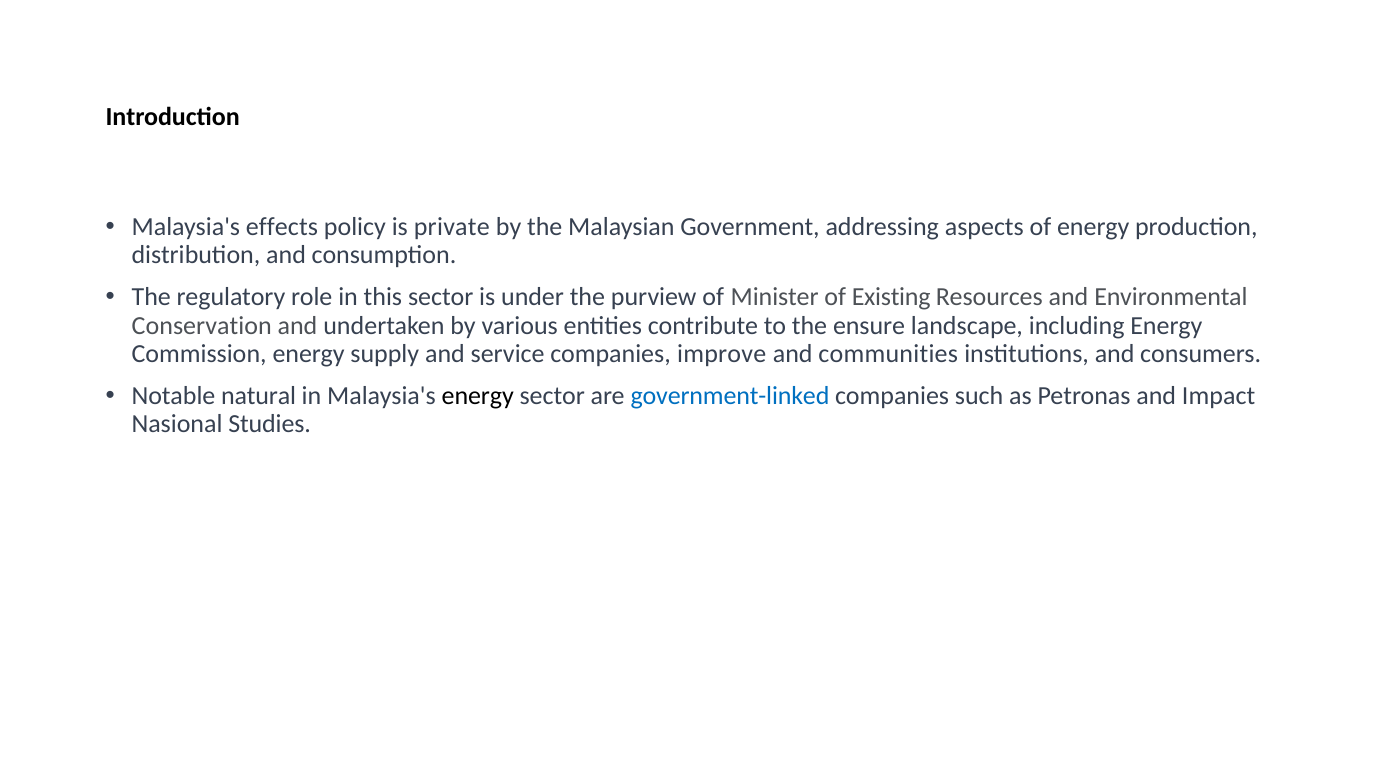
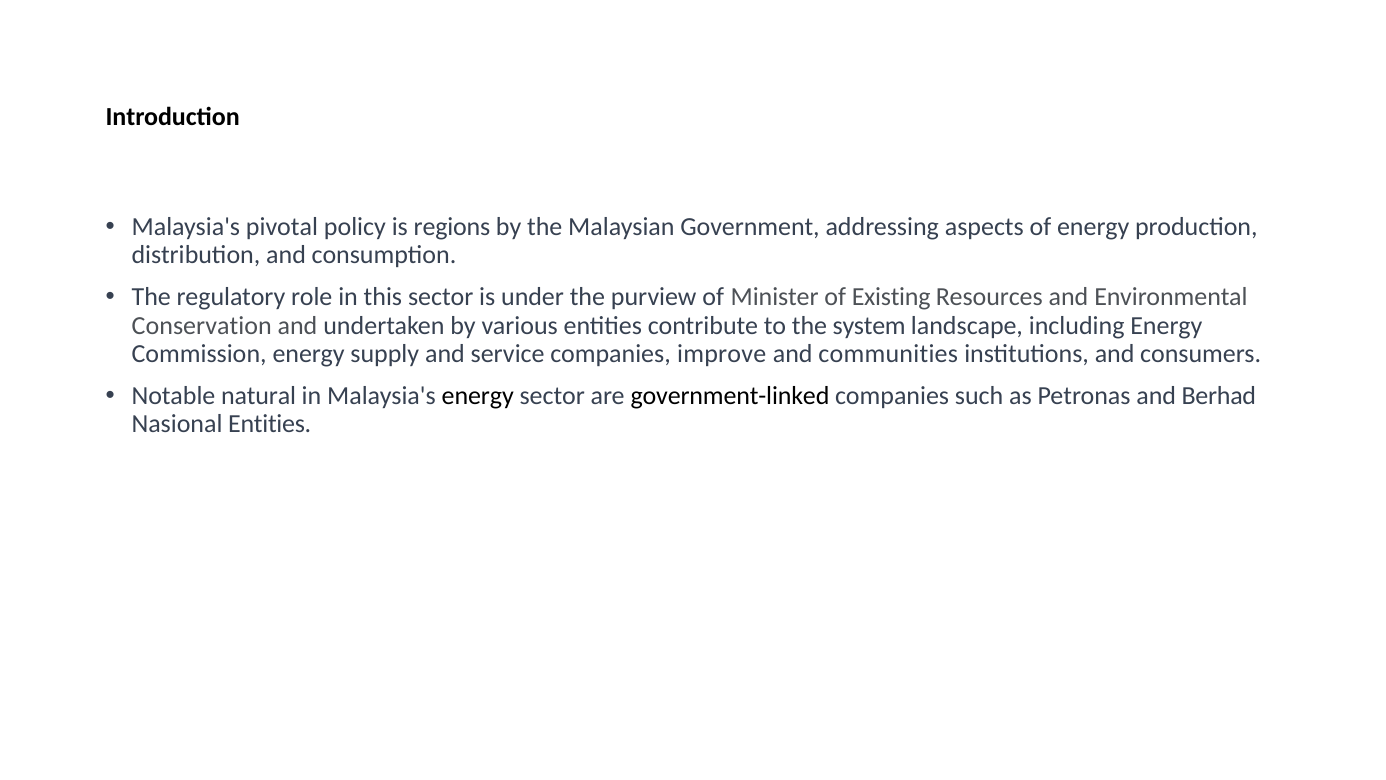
effects: effects -> pivotal (282, 227)
private: private -> regions (452, 227)
ensure: ensure -> system (869, 325)
government-linked colour: blue -> black (730, 396)
Impact: Impact -> Berhad (1219, 396)
Nasional Studies: Studies -> Entities (270, 424)
